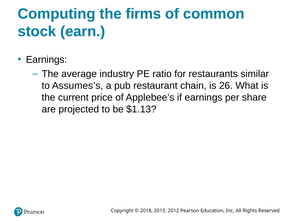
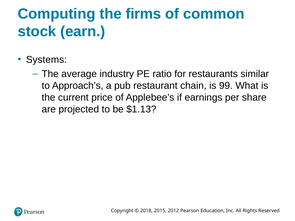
Earnings: Earnings -> Systems (46, 60)
Assumes’s: Assumes’s -> Approach’s (78, 86)
26: 26 -> 99 (226, 86)
